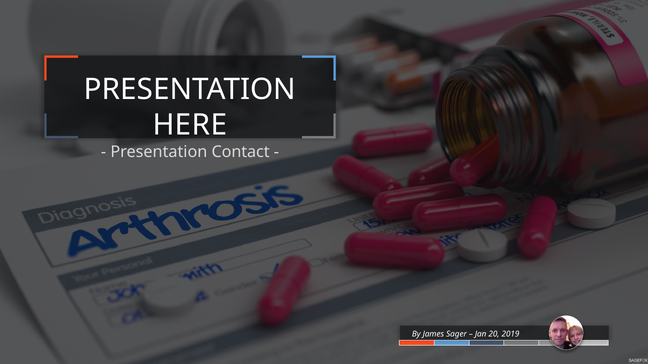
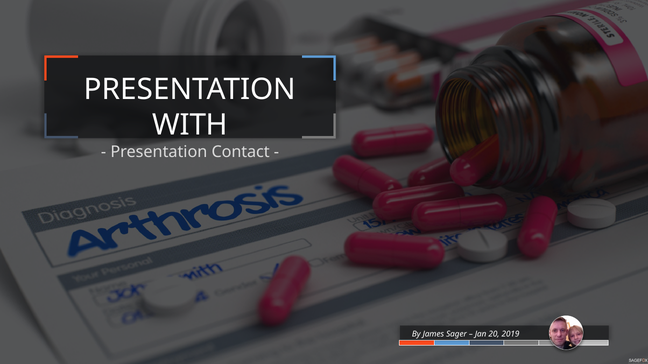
HERE: HERE -> WITH (190, 125)
